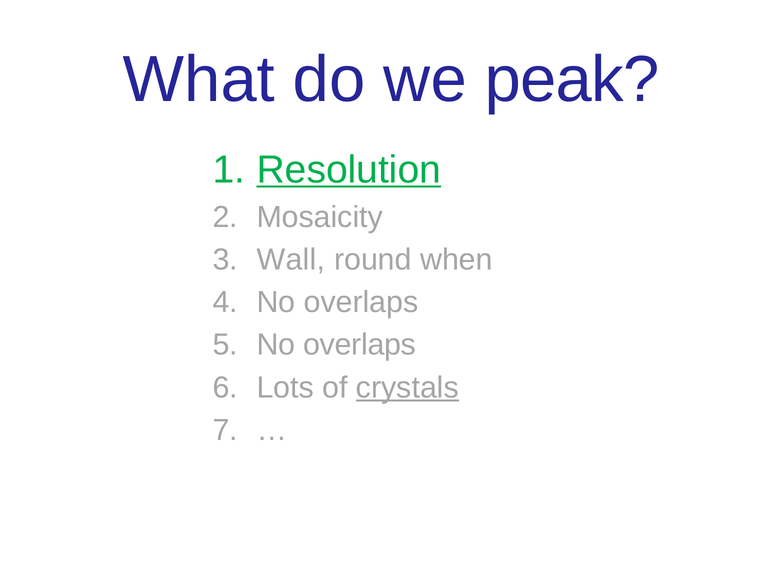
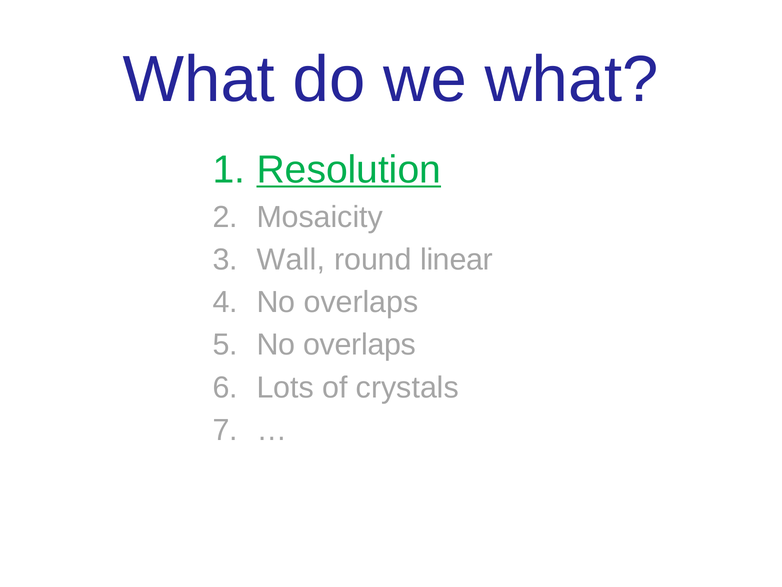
we peak: peak -> what (572, 79)
when: when -> linear (457, 259)
crystals underline: present -> none (407, 387)
